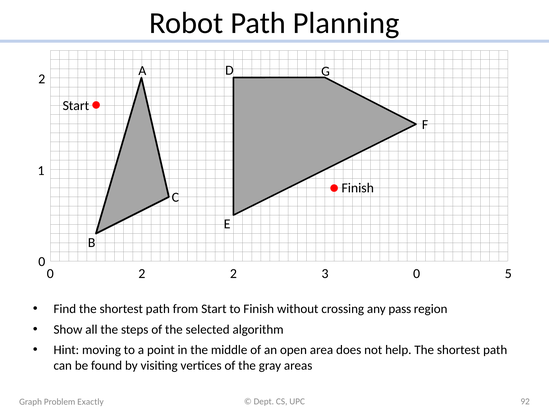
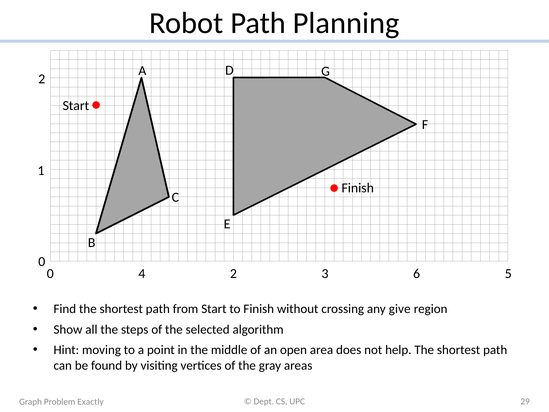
0 2: 2 -> 4 (142, 273)
3 0: 0 -> 6 (417, 273)
pass: pass -> give (400, 309)
92: 92 -> 29 (525, 401)
